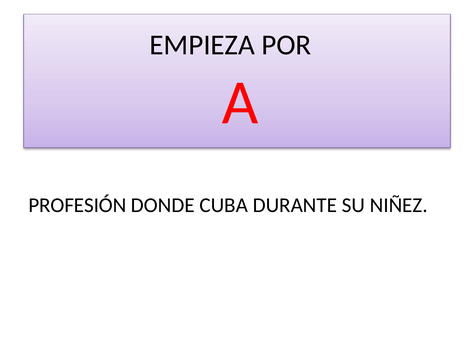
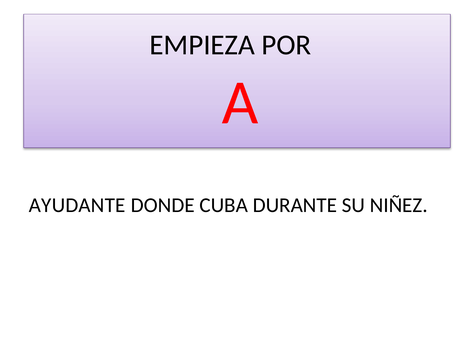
PROFESIÓN: PROFESIÓN -> AYUDANTE (77, 205)
